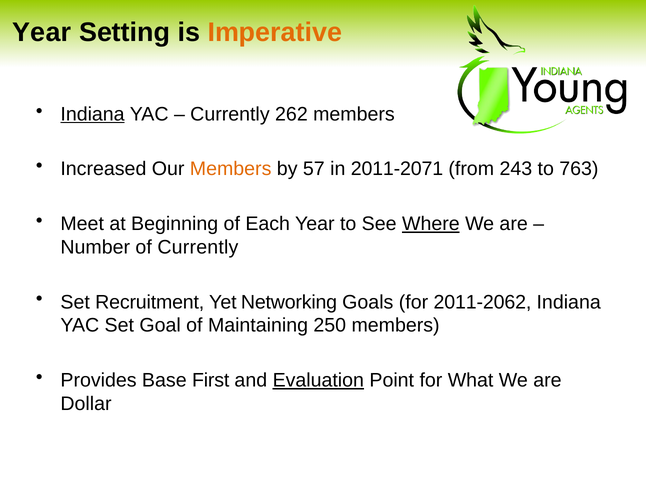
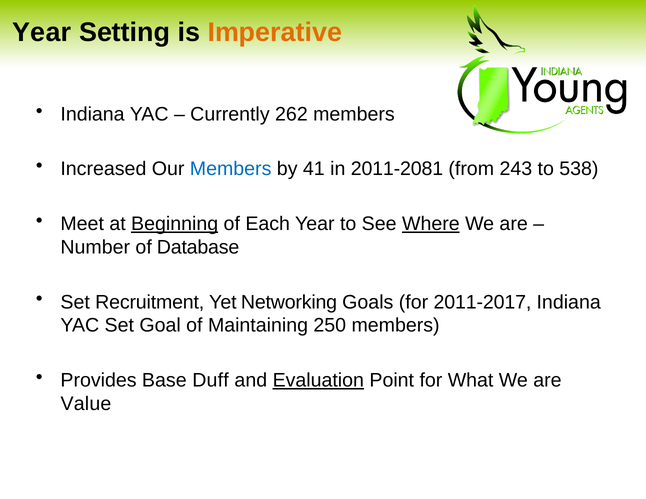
Indiana underline: present -> none (93, 114)
Members colour: orange -> blue (231, 169)
57: 57 -> 41 (314, 169)
2011-2071: 2011-2071 -> 2011-2081 (397, 169)
763: 763 -> 538 (579, 169)
Beginning underline: none -> present (175, 224)
of Currently: Currently -> Database (198, 247)
2011-2062: 2011-2062 -> 2011-2017 (482, 302)
First: First -> Duff (211, 380)
Dollar: Dollar -> Value (86, 404)
